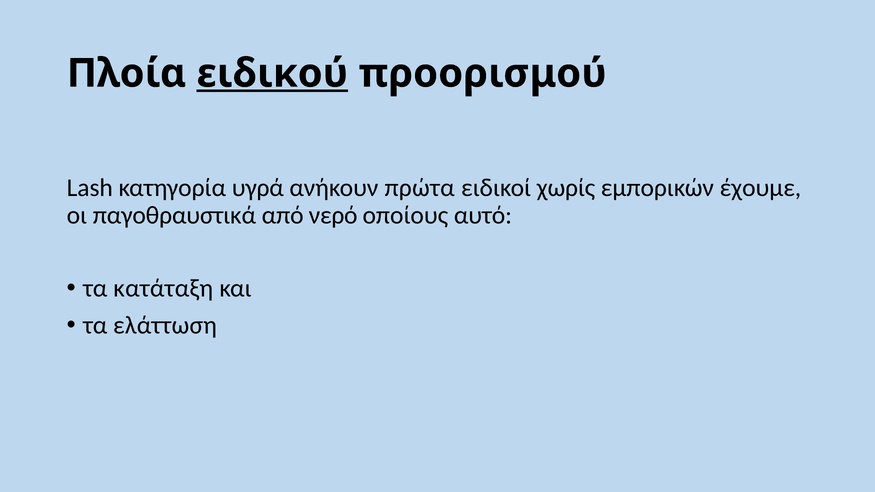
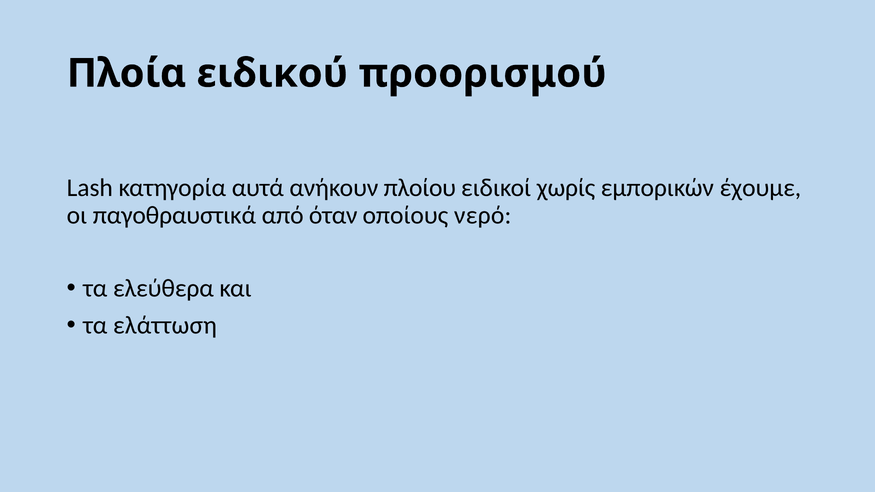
ειδικού underline: present -> none (272, 74)
υγρά: υγρά -> αυτά (258, 188)
πρώτα: πρώτα -> πλοίου (420, 188)
νερό: νερό -> όταν (333, 215)
αυτό: αυτό -> νερό (483, 215)
κατάταξη: κατάταξη -> ελεύθερα (163, 289)
